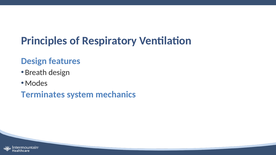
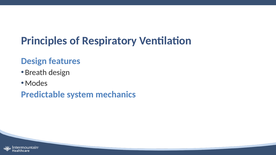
Terminates: Terminates -> Predictable (43, 95)
